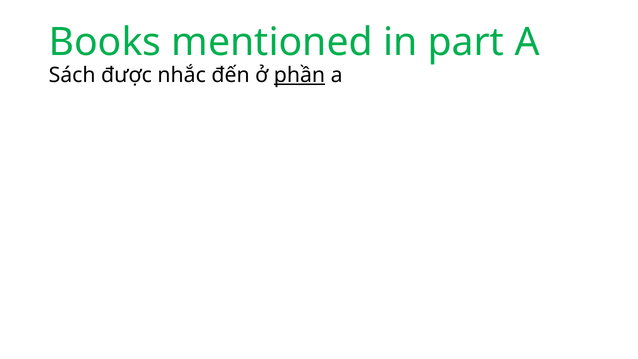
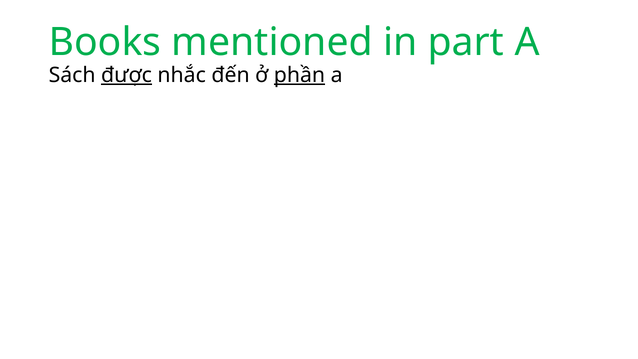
được underline: none -> present (127, 75)
